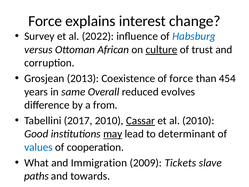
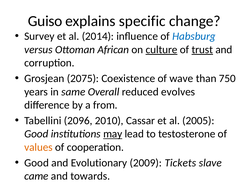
Force: Force -> Guiso (45, 21)
interest: interest -> specific (142, 21)
2022: 2022 -> 2014 (98, 36)
trust underline: none -> present (202, 50)
2013: 2013 -> 2075 (83, 78)
of force: force -> wave (181, 78)
454: 454 -> 750 (227, 78)
2017: 2017 -> 2096 (78, 120)
Cassar underline: present -> none (141, 120)
al 2010: 2010 -> 2005 (198, 120)
determinant: determinant -> testosterone (187, 134)
values colour: blue -> orange (38, 147)
What: What -> Good (37, 163)
Immigration: Immigration -> Evolutionary (99, 163)
paths: paths -> came (36, 176)
